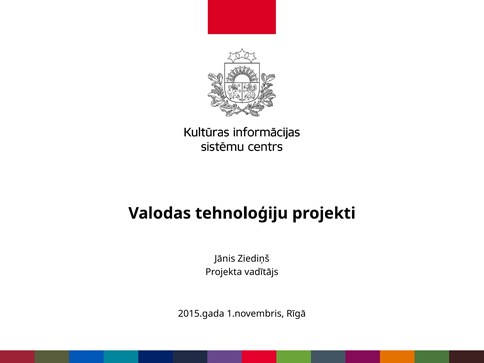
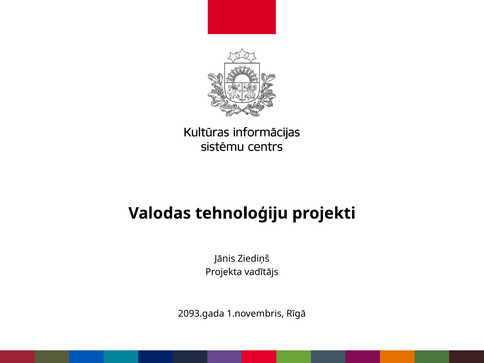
2015.gada: 2015.gada -> 2093.gada (201, 314)
